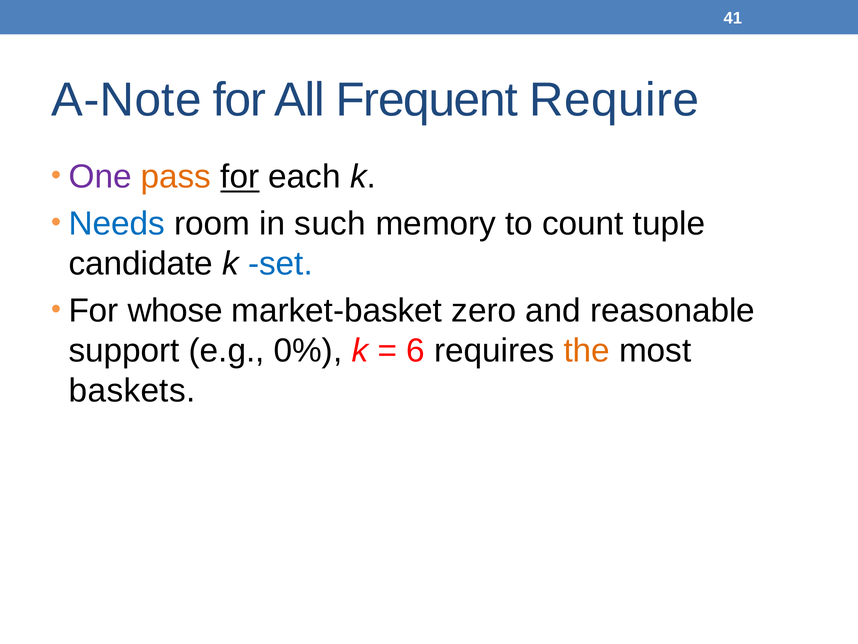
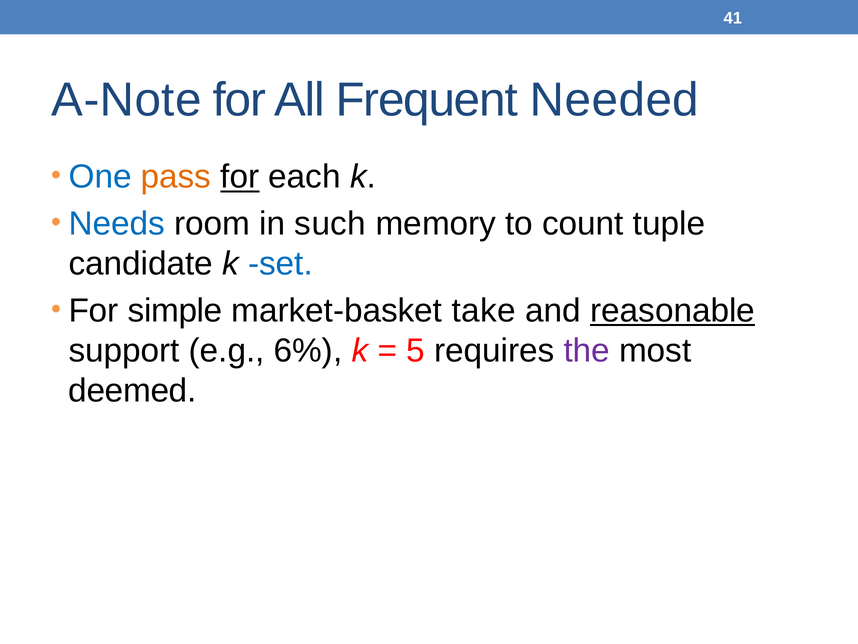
Require: Require -> Needed (614, 100)
One colour: purple -> blue (100, 177)
whose: whose -> simple (175, 310)
zero: zero -> take (484, 310)
reasonable underline: none -> present (673, 310)
0%: 0% -> 6% (308, 350)
6: 6 -> 5 (416, 350)
the colour: orange -> purple (587, 350)
baskets: baskets -> deemed (132, 390)
